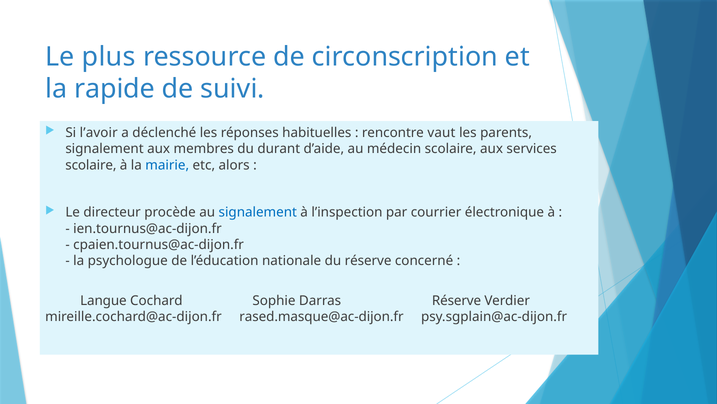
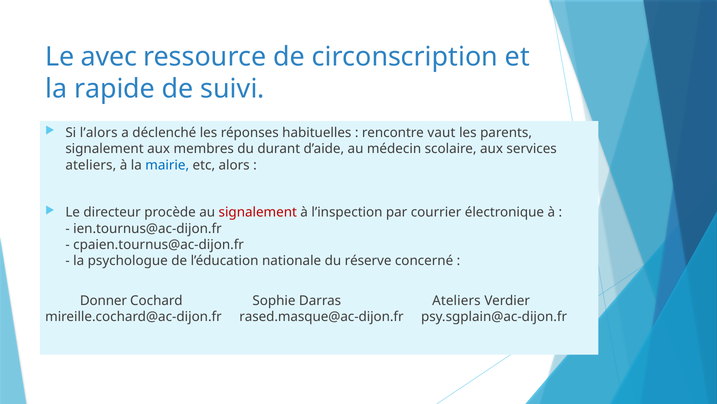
plus: plus -> avec (109, 57)
l’avoir: l’avoir -> l’alors (99, 133)
scolaire: scolaire -> ateliers (91, 165)
signalement colour: blue -> red (258, 212)
Langue: Langue -> Donner (103, 300)
Darras Réserve: Réserve -> Ateliers (456, 300)
